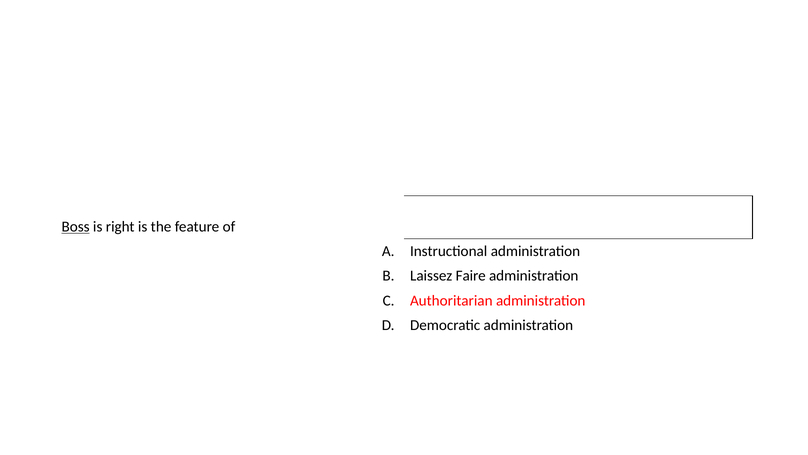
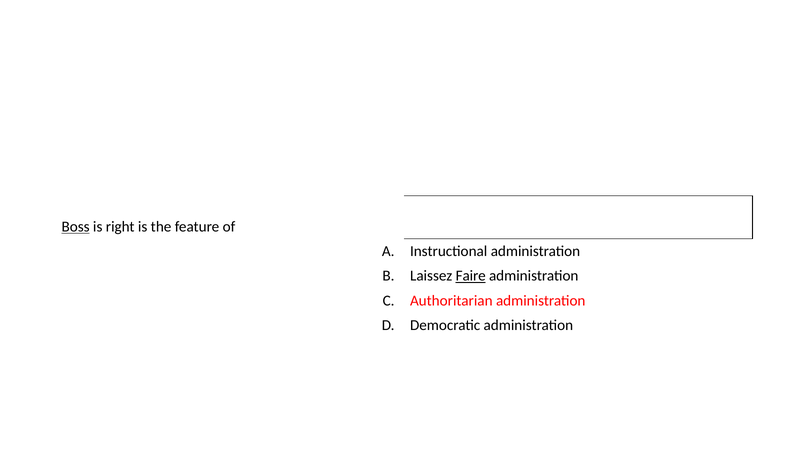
Faire underline: none -> present (471, 276)
